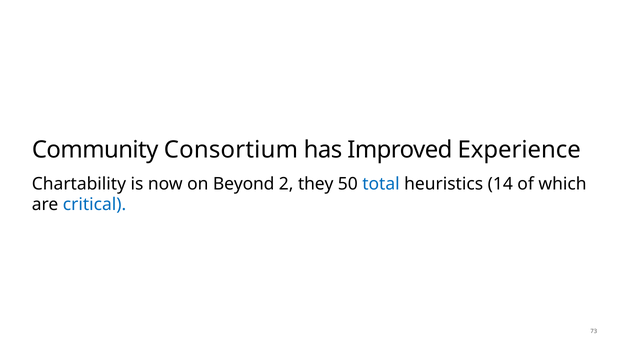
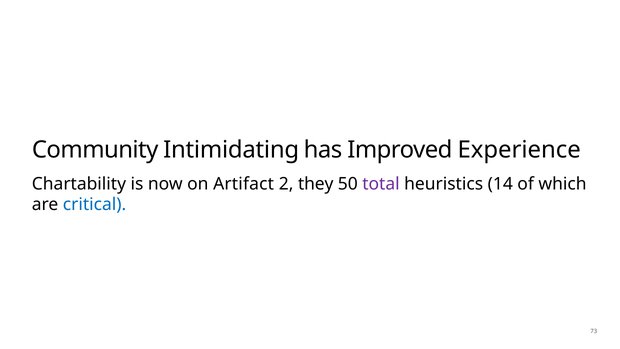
Consortium: Consortium -> Intimidating (231, 150)
Beyond: Beyond -> Artifact (244, 184)
total colour: blue -> purple (381, 184)
